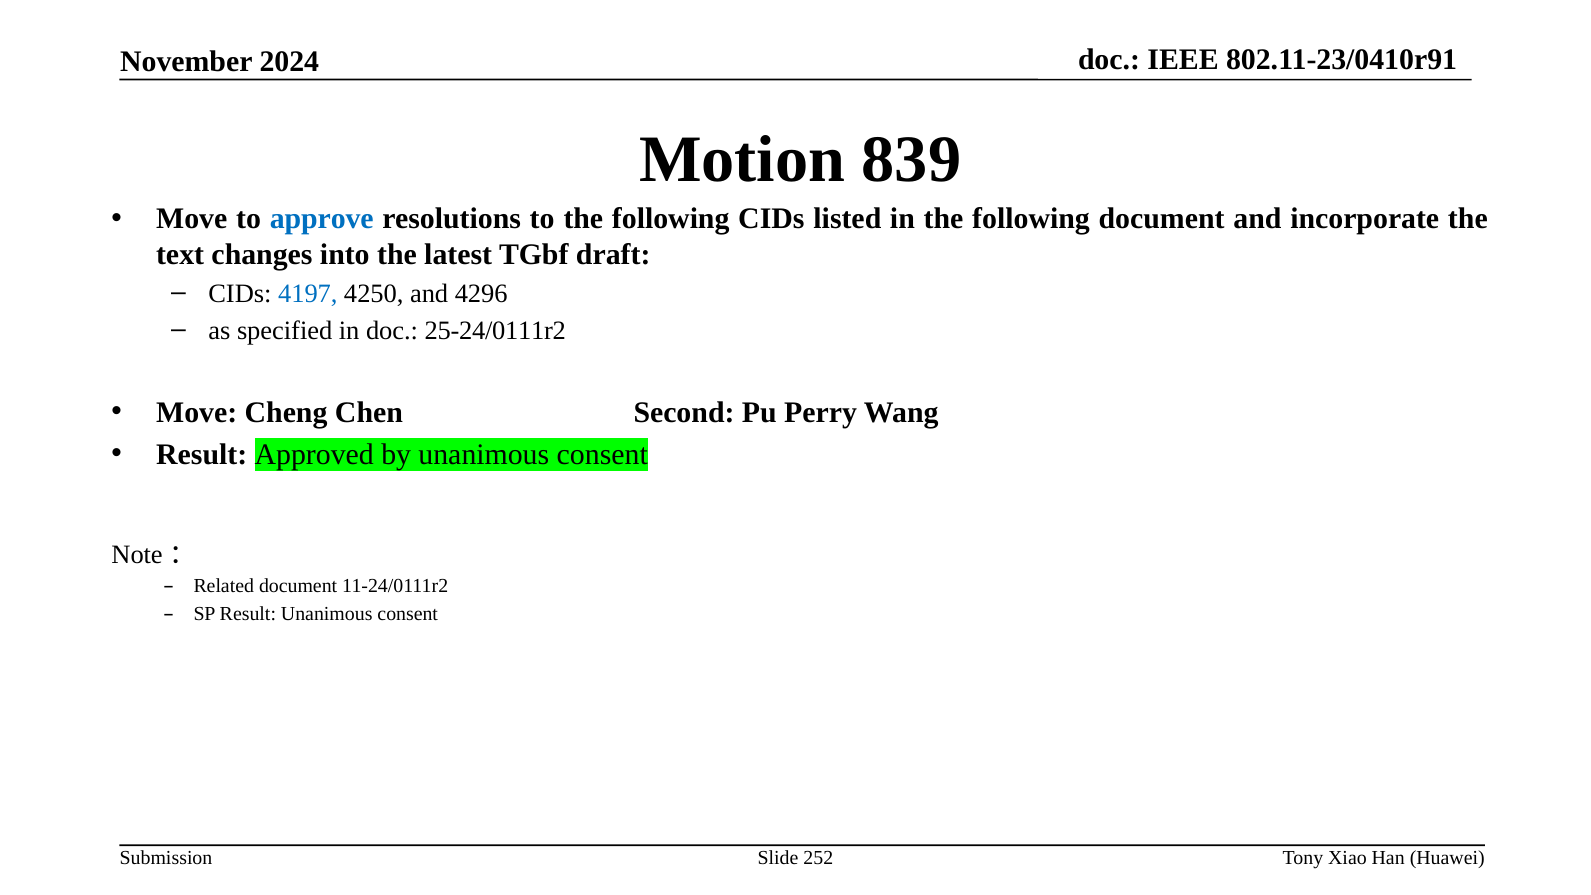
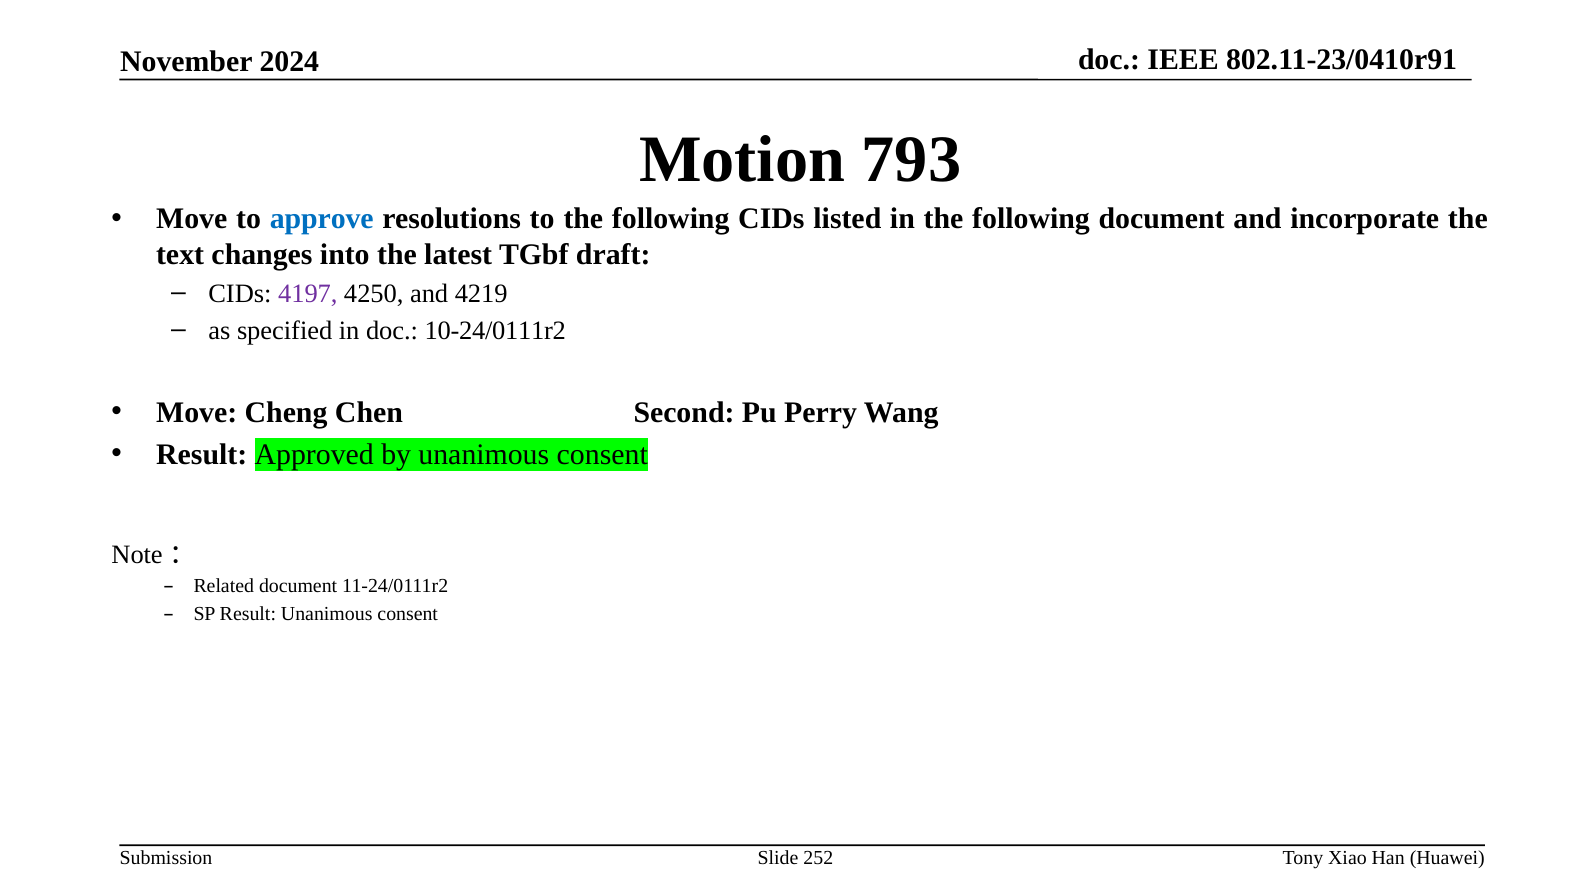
839: 839 -> 793 (912, 160)
4197 colour: blue -> purple (308, 294)
4296: 4296 -> 4219 (481, 294)
25-24/0111r2: 25-24/0111r2 -> 10-24/0111r2 (495, 331)
